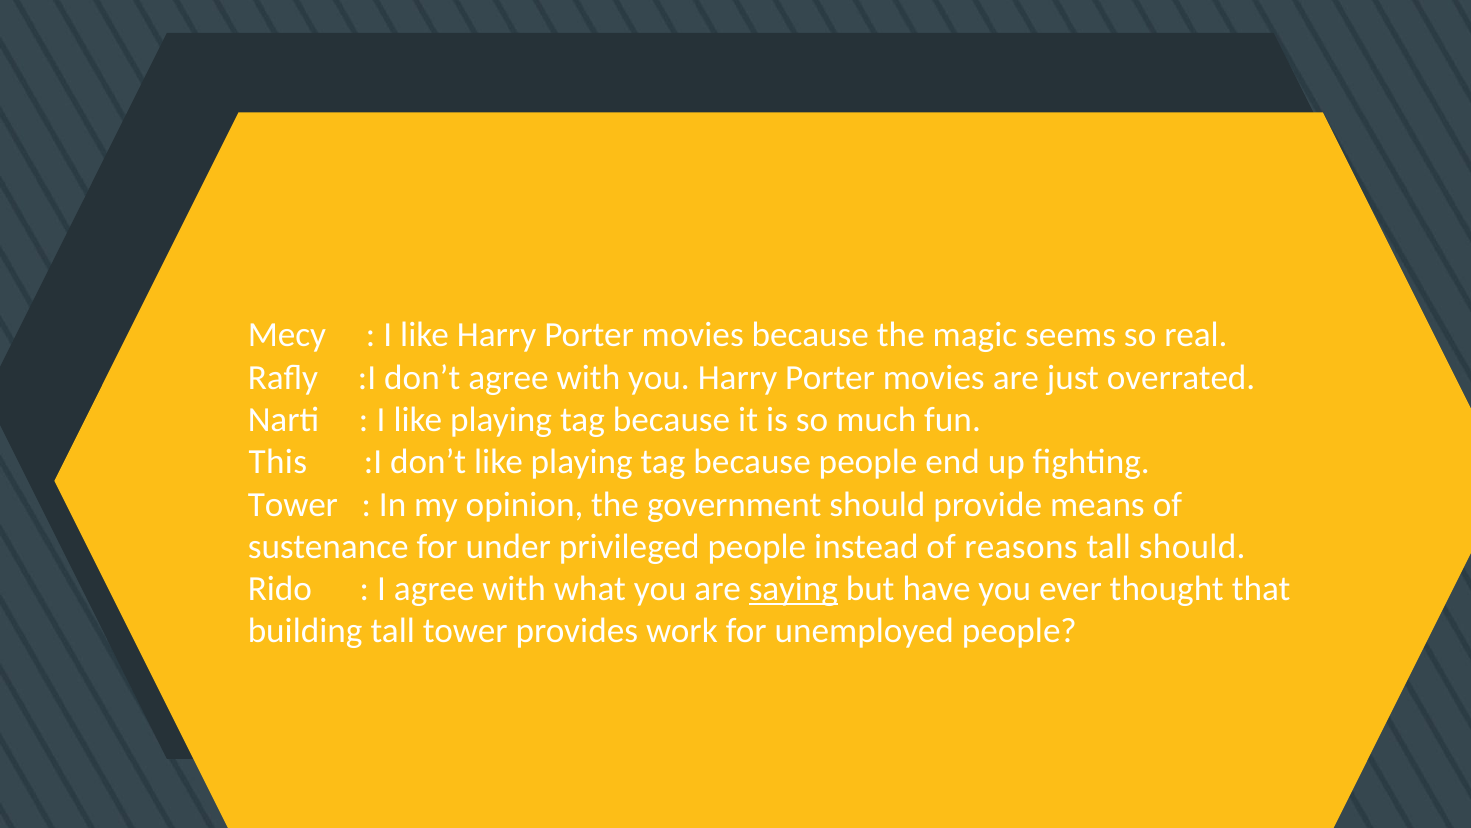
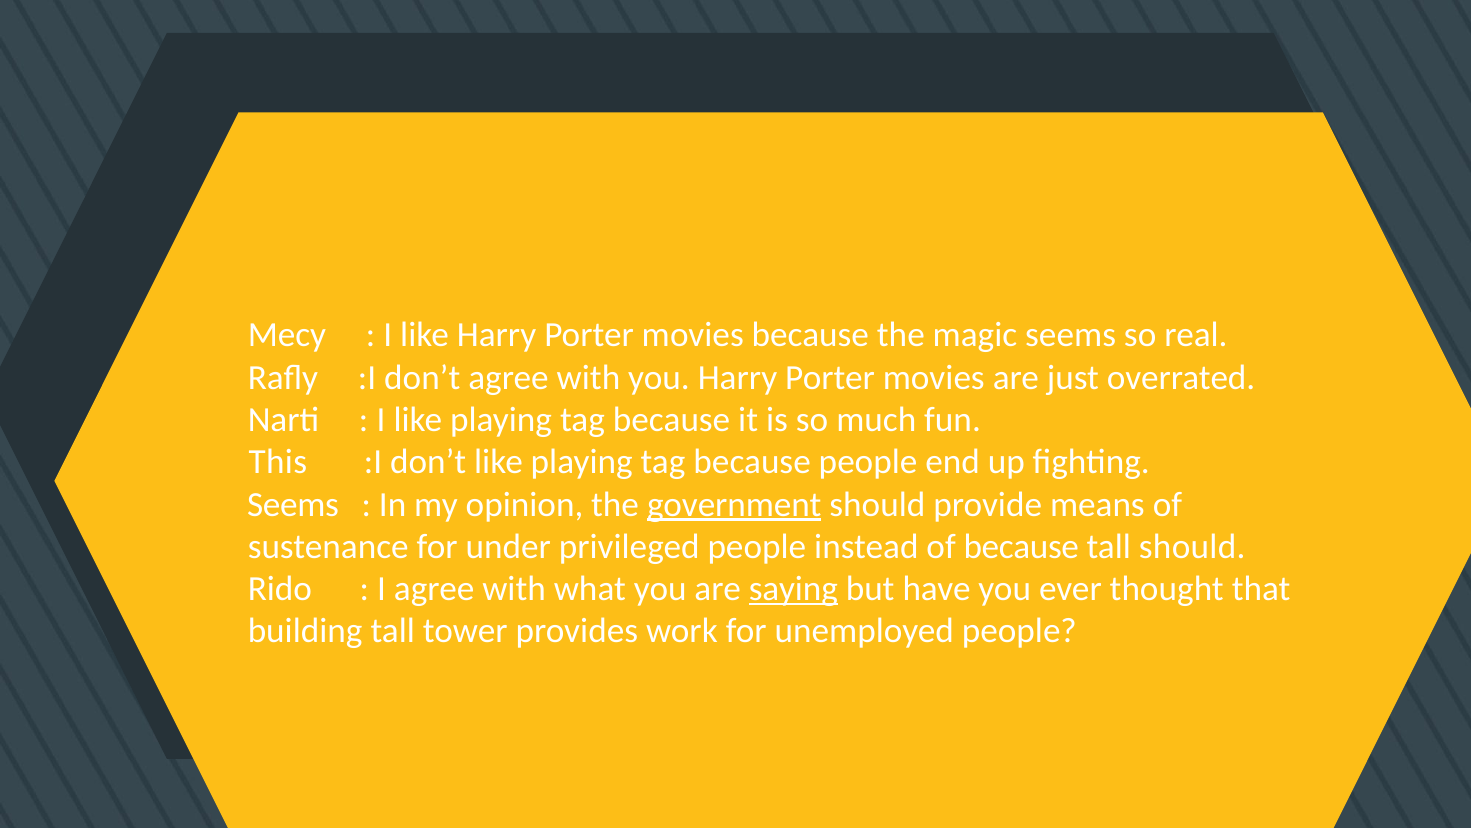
Tower: Tower -> Seems (293, 504)
government underline: none -> present (734, 504)
of reasons: reasons -> because (1021, 546)
